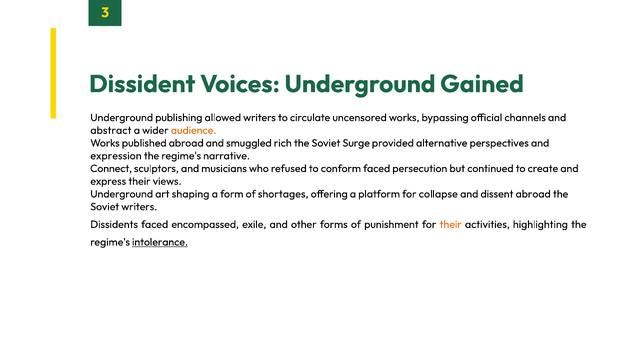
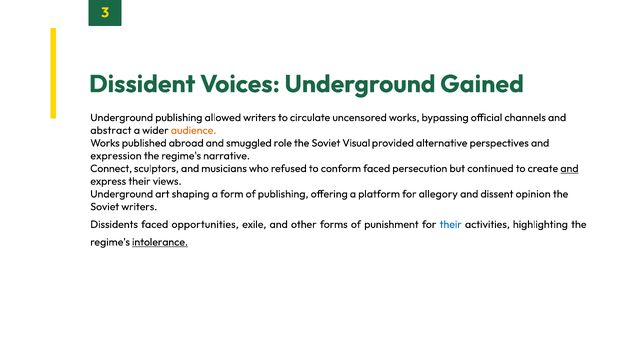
rich: rich -> role (283, 143)
Surge: Surge -> Visual (356, 143)
and underline: none -> present (569, 169)
of shortages: shortages -> publishing (283, 194)
collapse: collapse -> allegory (438, 194)
dissent abroad: abroad -> opinion (533, 194)
encompassed: encompassed -> opportunities (205, 225)
their colour: orange -> blue (451, 225)
